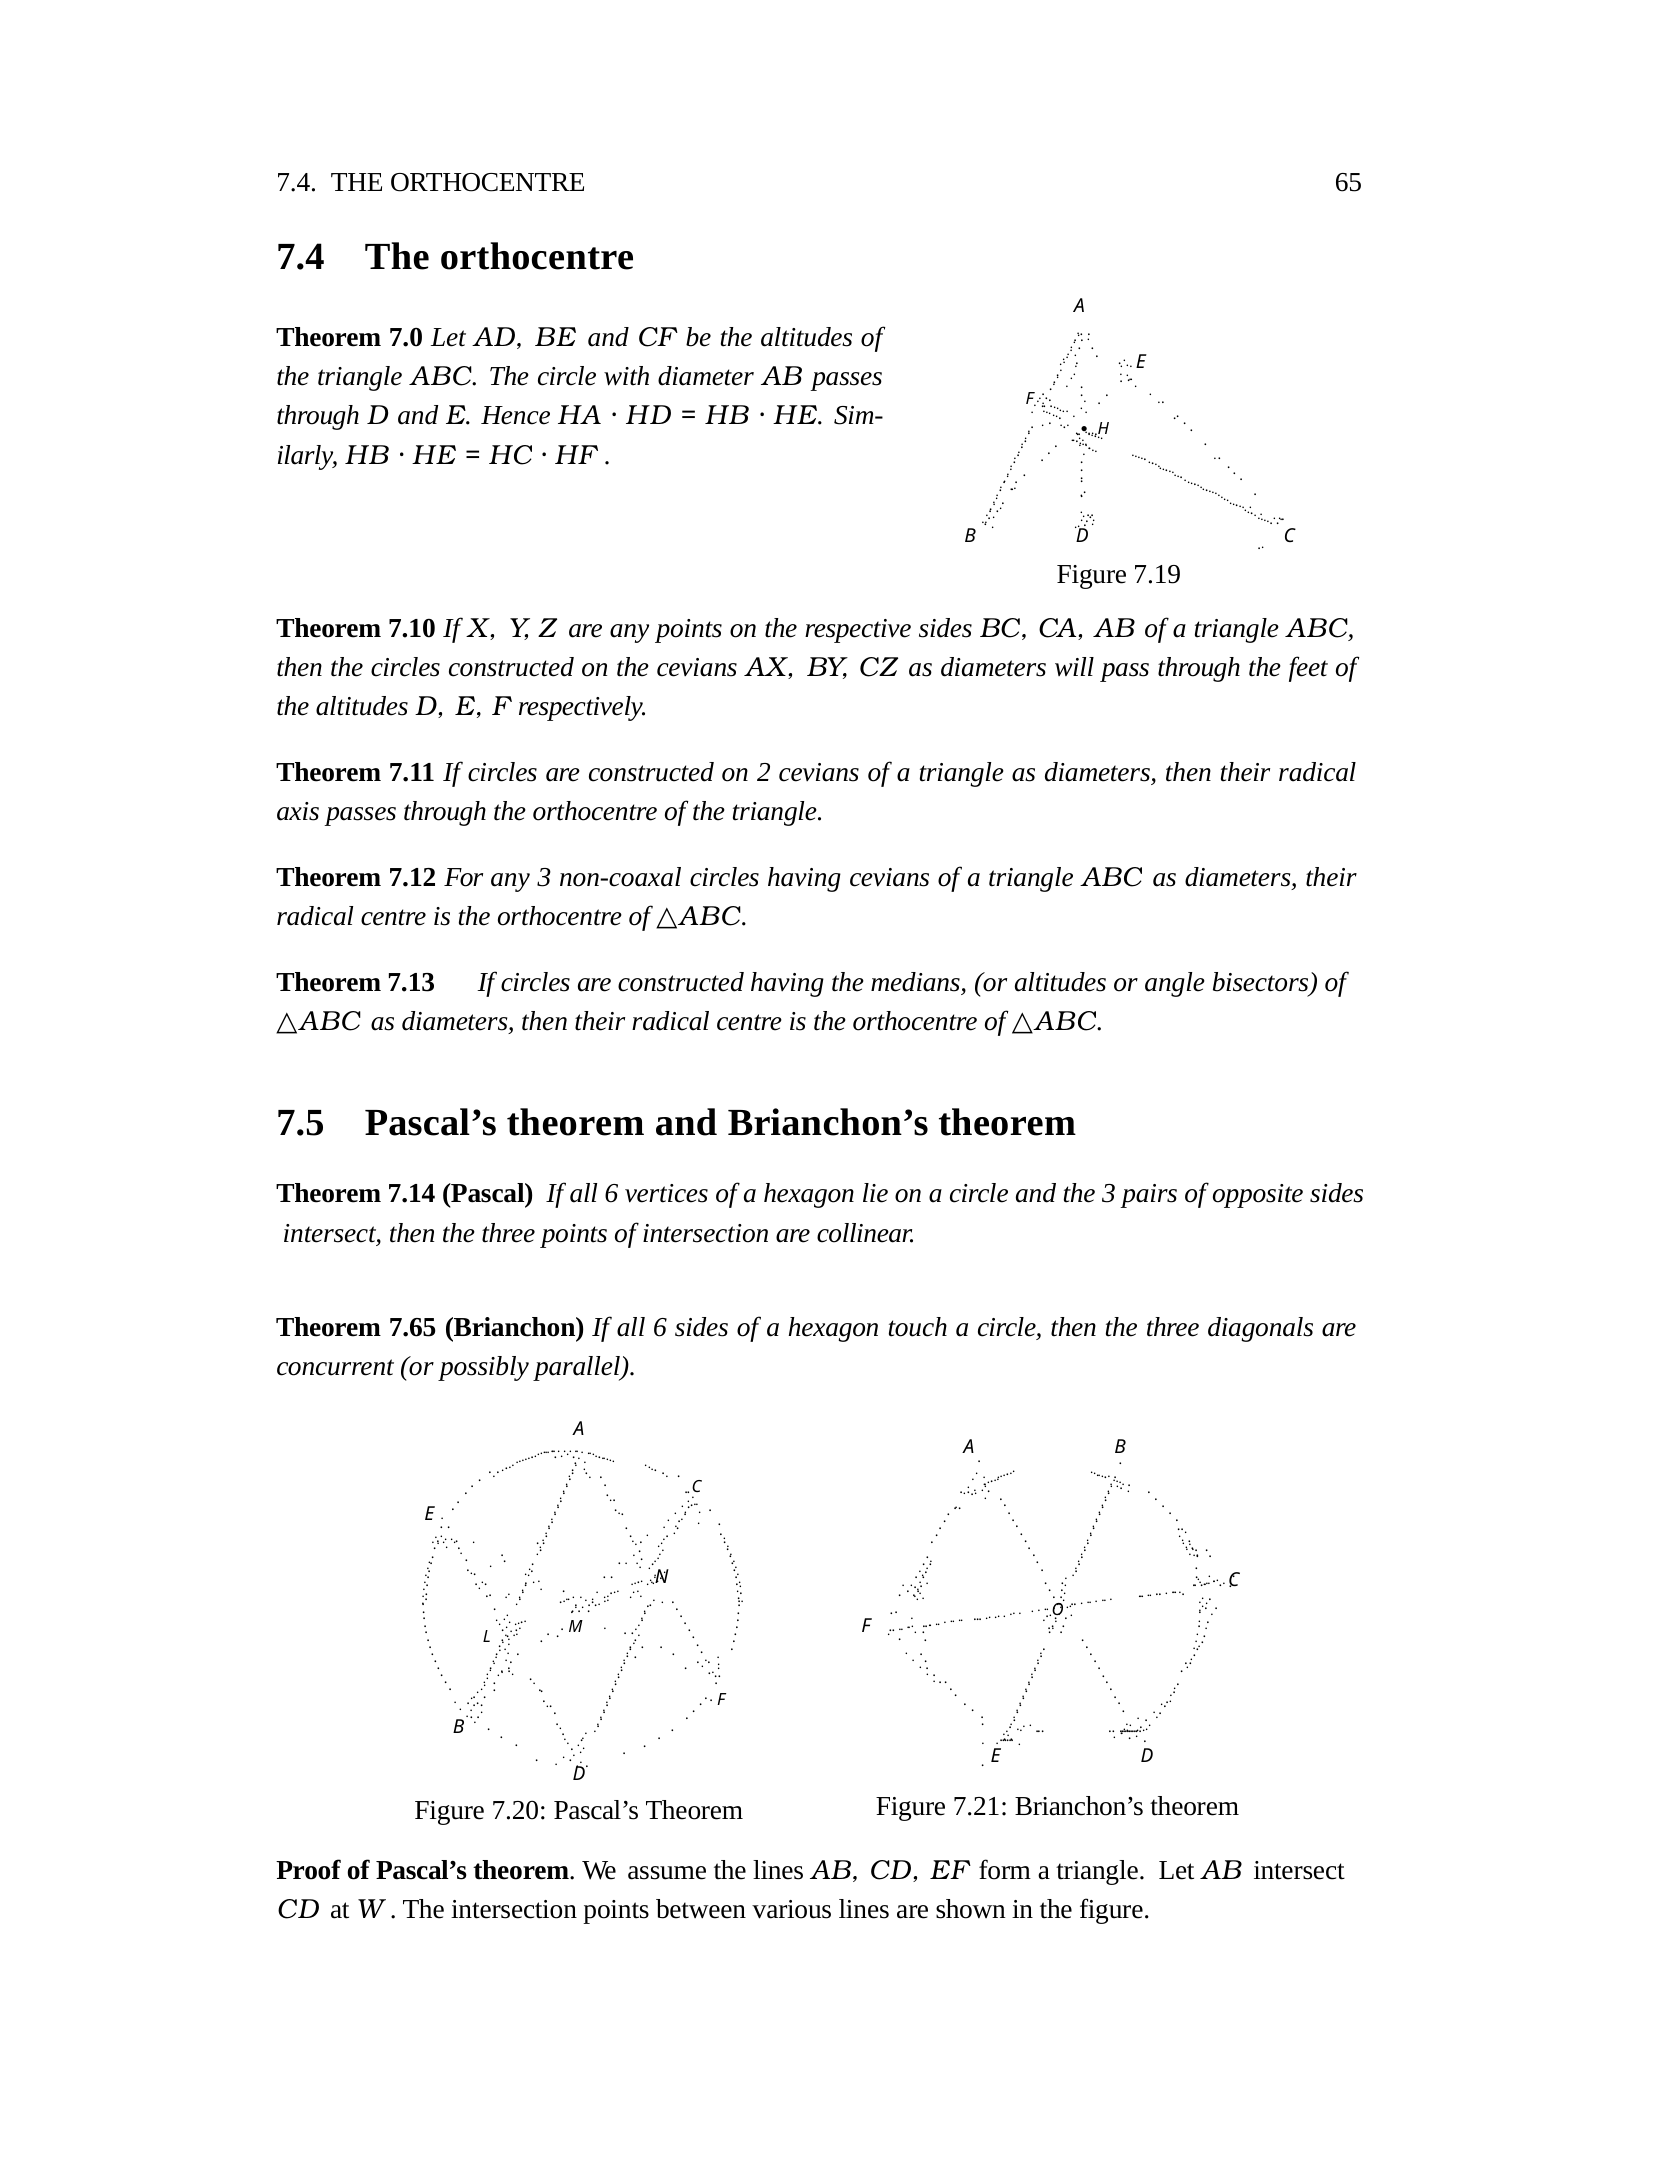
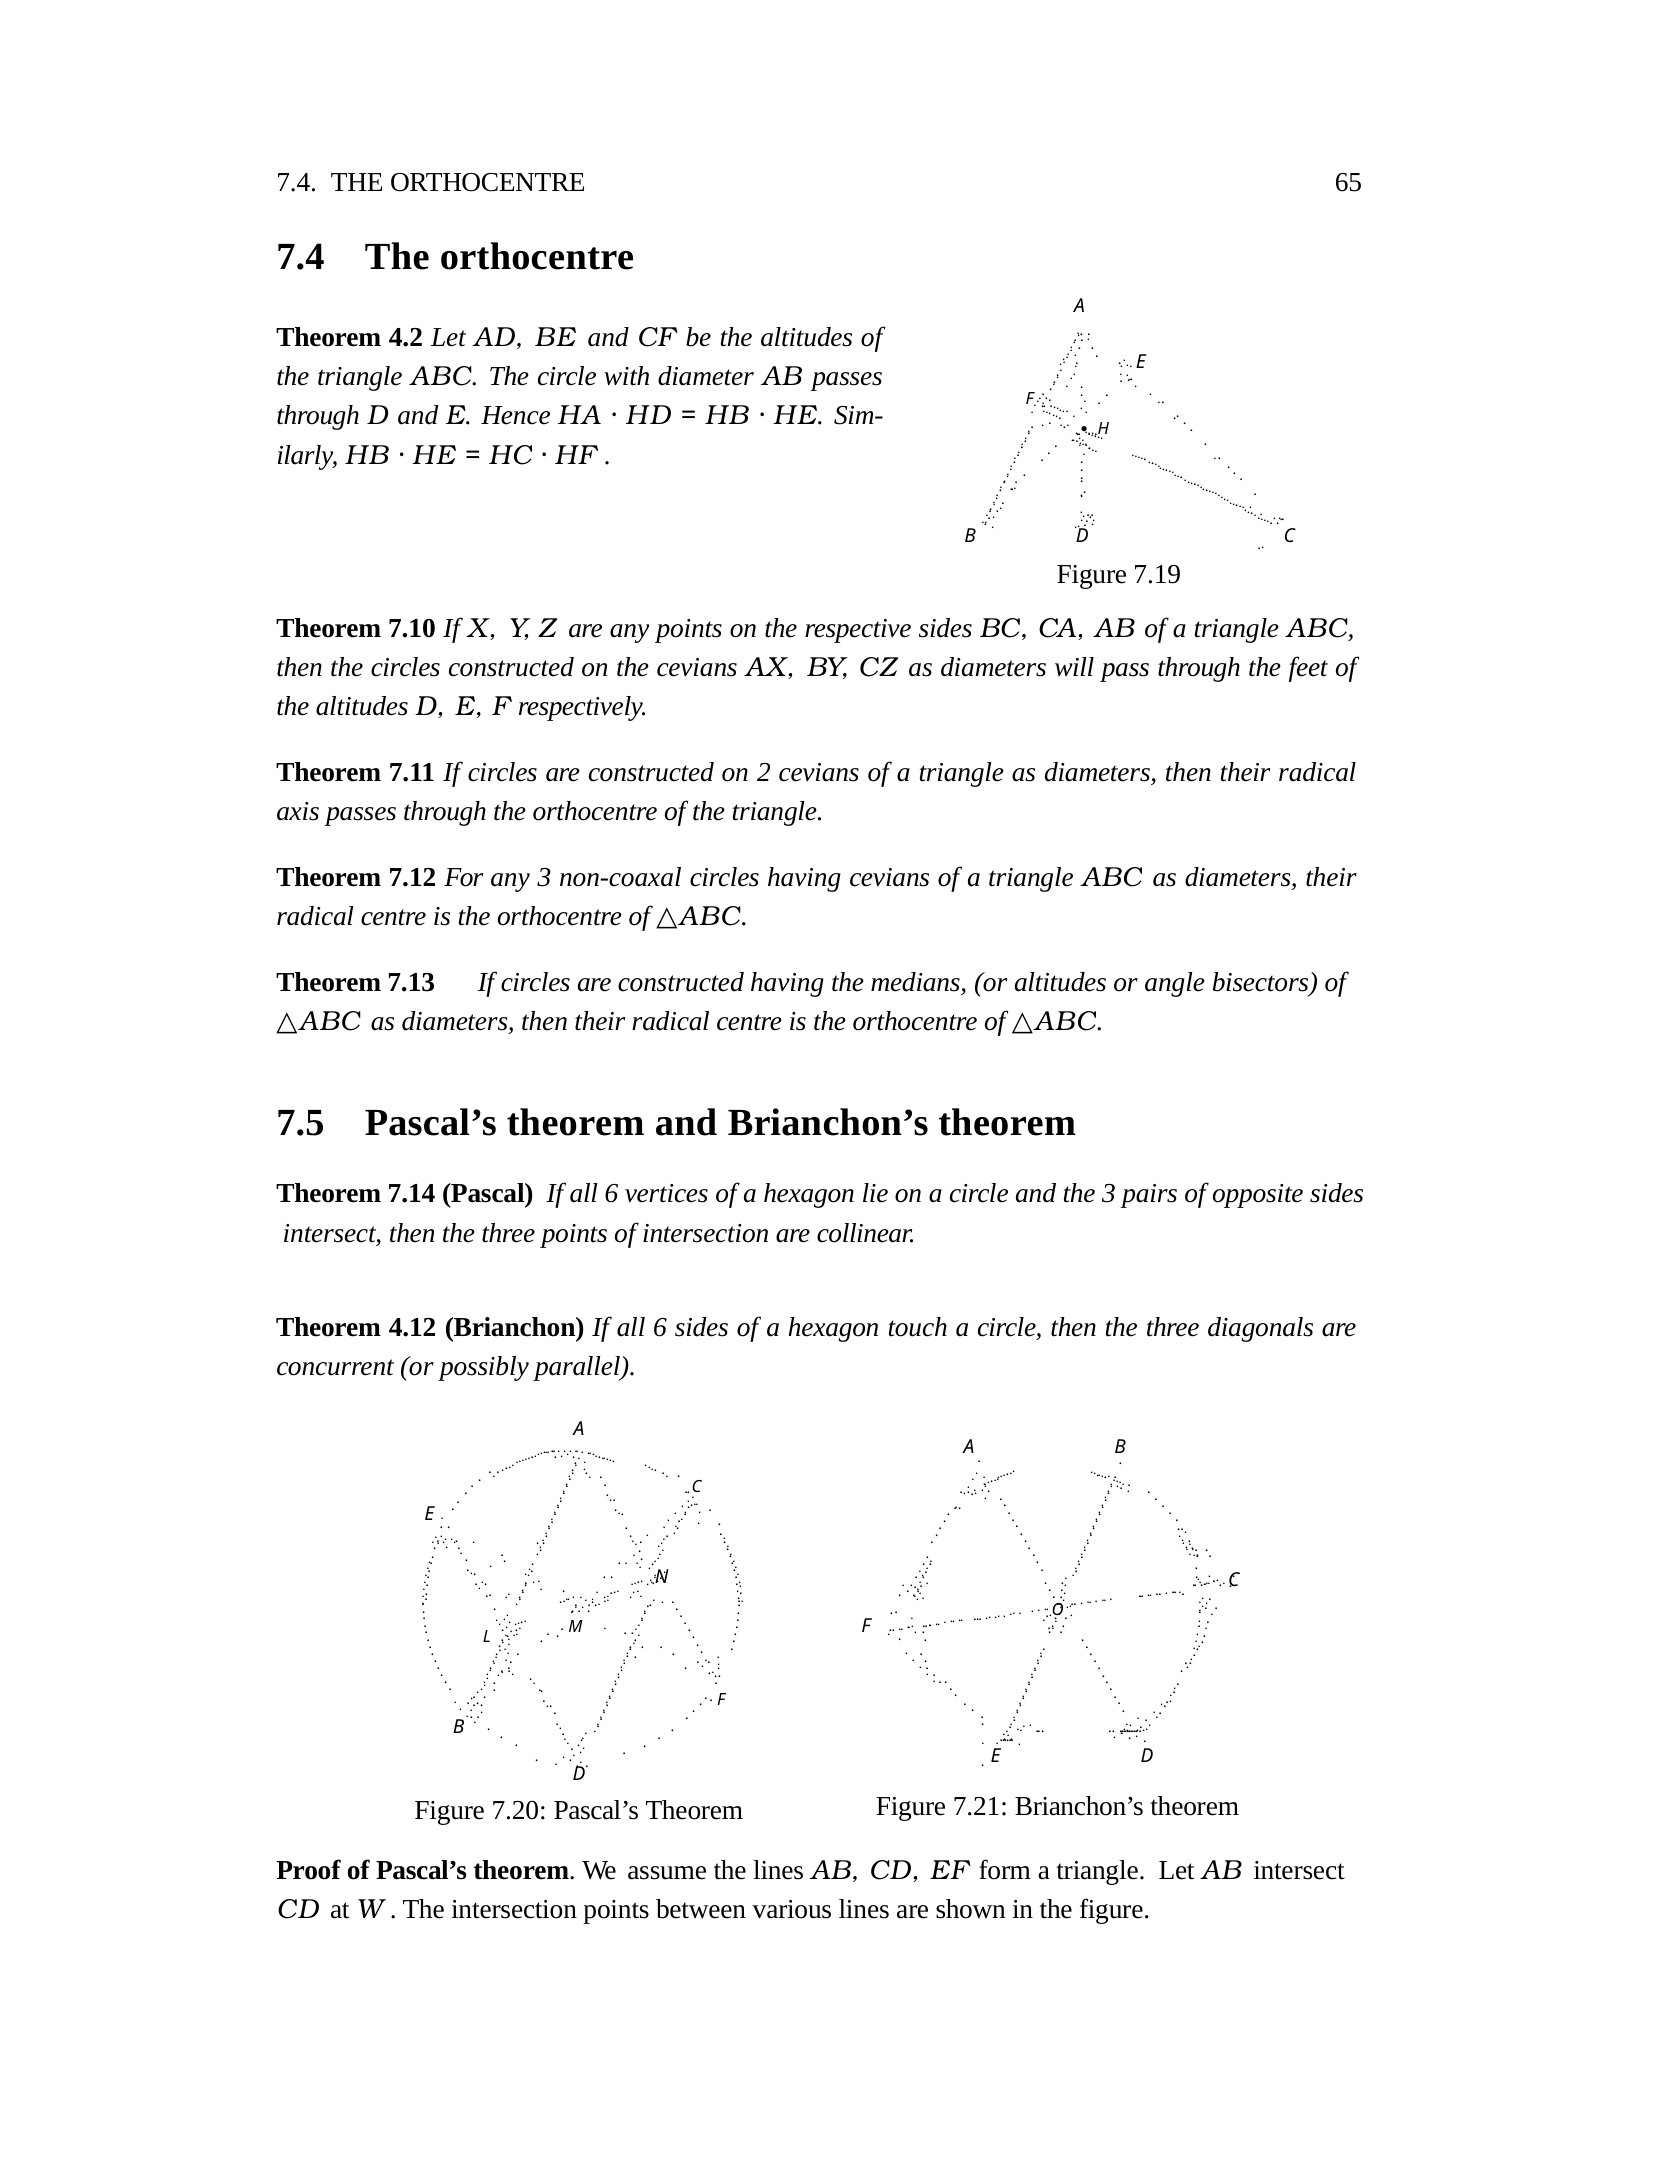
7.0: 7.0 -> 4.2 (406, 338)
7.65: 7.65 -> 4.12 (413, 1328)
